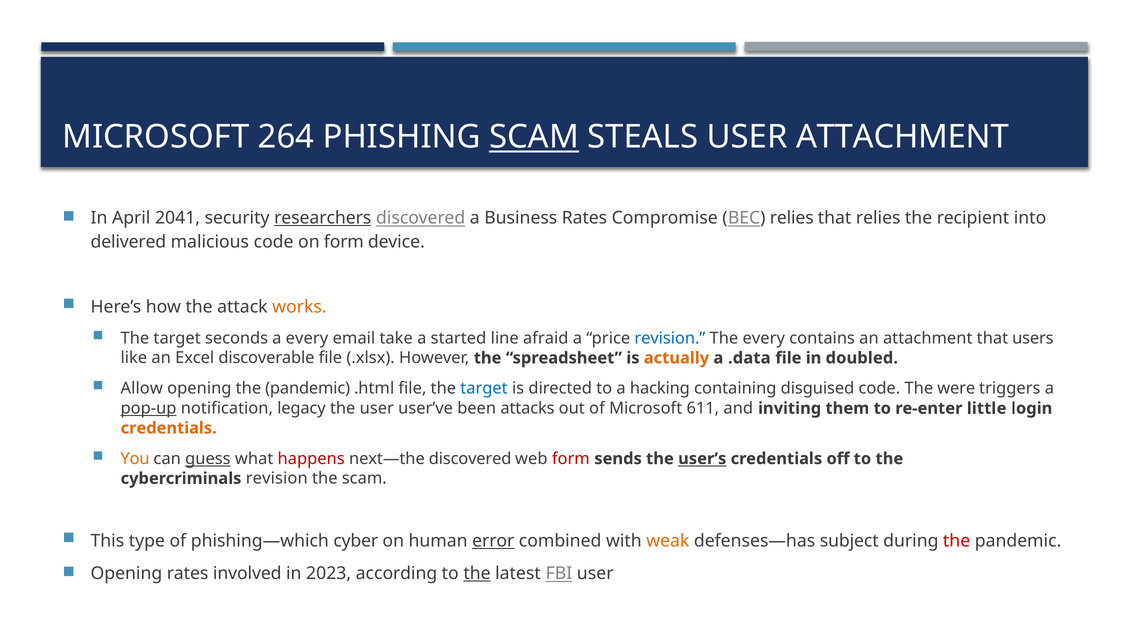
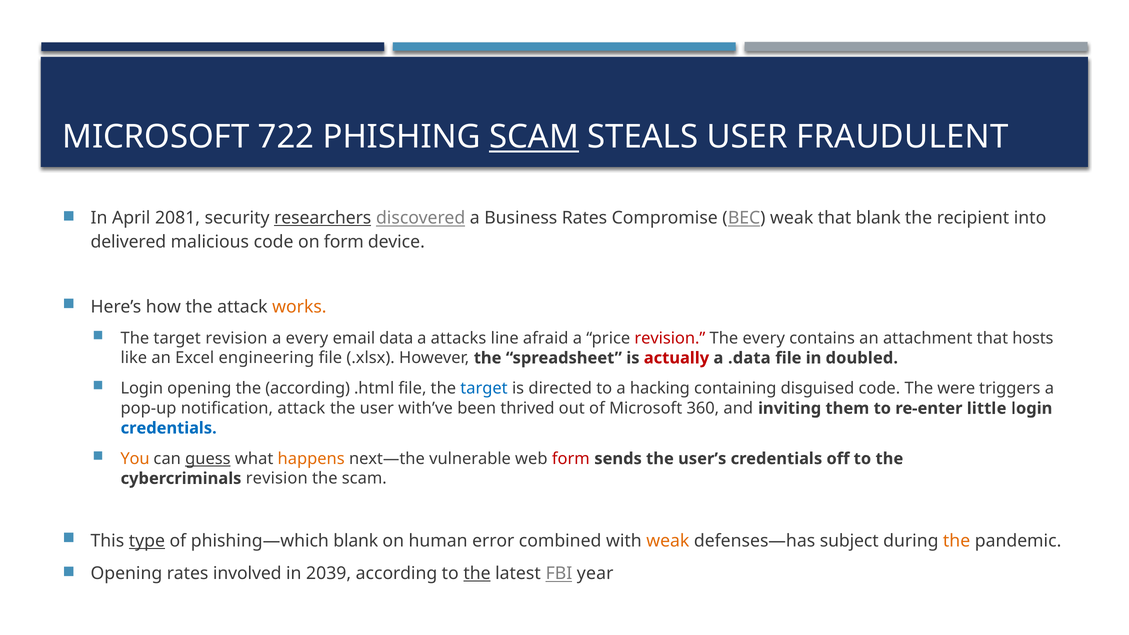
264: 264 -> 722 (286, 137)
USER ATTACHMENT: ATTACHMENT -> FRAUDULENT (902, 137)
2041: 2041 -> 2081 (178, 218)
BEC relies: relies -> weak (792, 218)
that relies: relies -> blank (878, 218)
target seconds: seconds -> revision (236, 338)
take: take -> data (396, 338)
started: started -> attacks (459, 338)
revision colour: blue -> red (670, 338)
users: users -> hosts (1033, 338)
discoverable: discoverable -> engineering (266, 358)
actually colour: orange -> red (676, 358)
Allow: Allow -> Login (142, 389)
opening the pandemic: pandemic -> according (308, 389)
pop-up underline: present -> none (149, 408)
notification legacy: legacy -> attack (301, 408)
user’ve: user’ve -> with’ve (426, 408)
attacks: attacks -> thrived (528, 408)
611: 611 -> 360 (703, 408)
credentials colour: orange -> blue (169, 428)
happens colour: red -> orange (311, 459)
next—the discovered: discovered -> vulnerable (470, 459)
user’s underline: present -> none (702, 459)
type underline: none -> present (147, 541)
phishing—which cyber: cyber -> blank (356, 541)
error underline: present -> none (493, 541)
the colour: red -> orange (957, 541)
2023: 2023 -> 2039 (329, 573)
FBI user: user -> year (595, 573)
